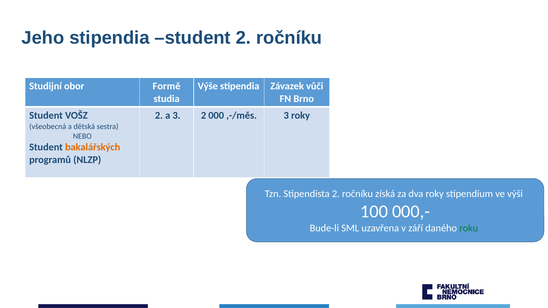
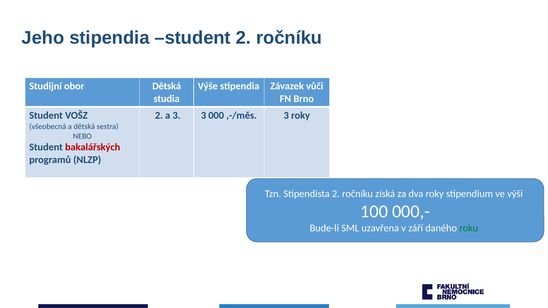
obor Formě: Formě -> Dětská (167, 86)
3 2: 2 -> 3 (204, 115)
bakalářských colour: orange -> red (93, 147)
